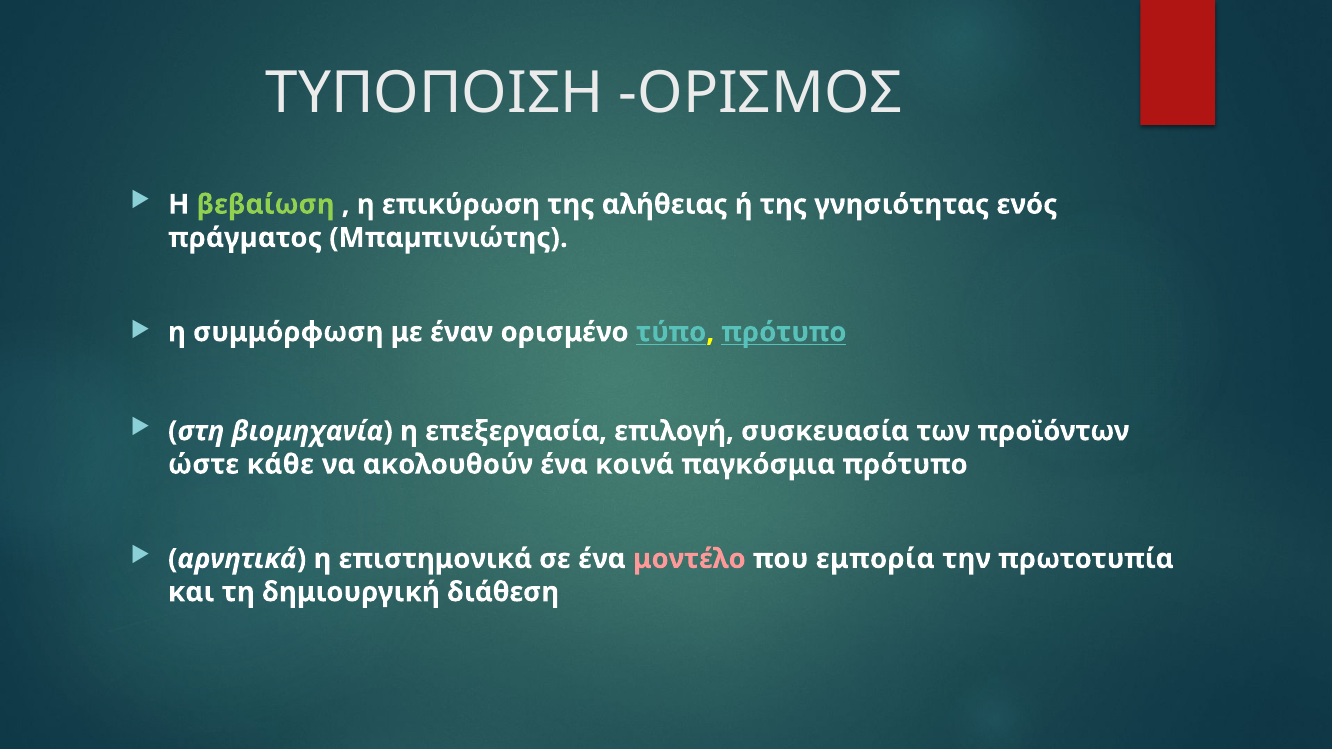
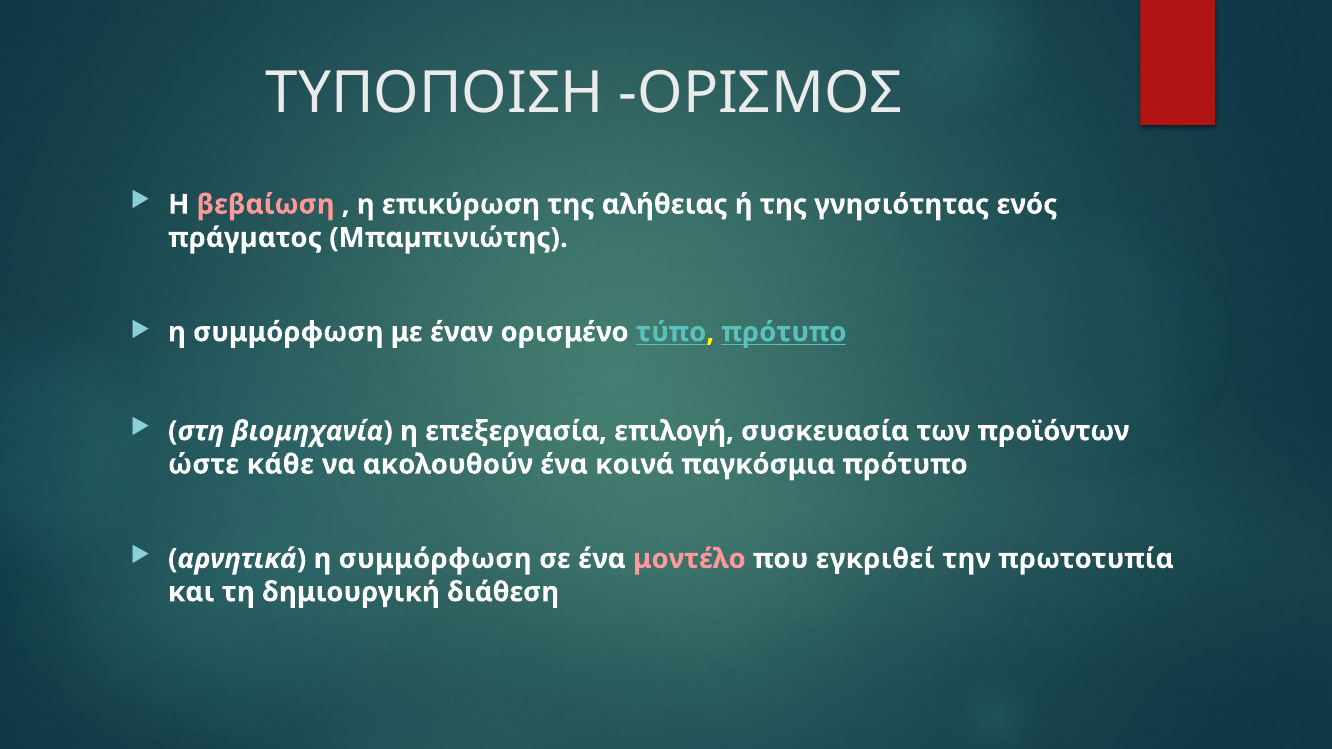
βεβαίωση colour: light green -> pink (266, 205)
αρνητικά η επιστημονικά: επιστημονικά -> συμμόρφωση (435, 559)
εμπορία: εμπορία -> εγκριθεί (875, 559)
